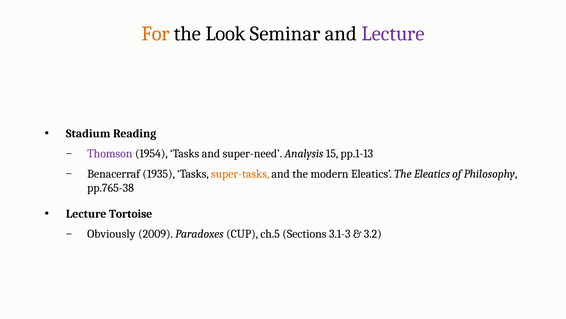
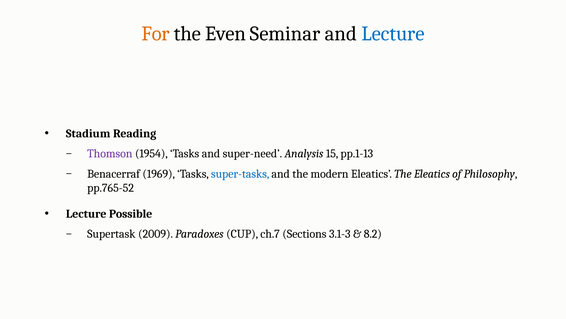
Look: Look -> Even (226, 34)
Lecture colour: purple -> blue (393, 34)
1935: 1935 -> 1969 (159, 173)
super-tasks colour: orange -> blue (240, 173)
pp.765-38: pp.765-38 -> pp.765-52 (111, 188)
Tortoise: Tortoise -> Possible (131, 214)
Obviously: Obviously -> Supertask (111, 234)
ch.5: ch.5 -> ch.7 (270, 234)
3.2: 3.2 -> 8.2 (373, 234)
